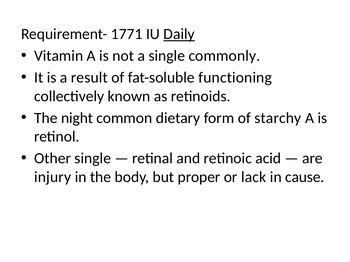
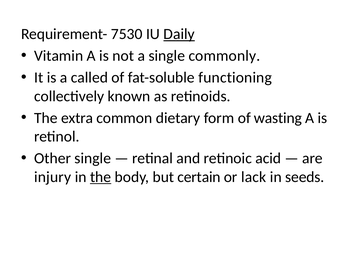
1771: 1771 -> 7530 (127, 34)
result: result -> called (89, 78)
night: night -> extra (77, 118)
starchy: starchy -> wasting (278, 118)
the underline: none -> present (101, 177)
proper: proper -> certain (199, 177)
cause: cause -> seeds (305, 177)
